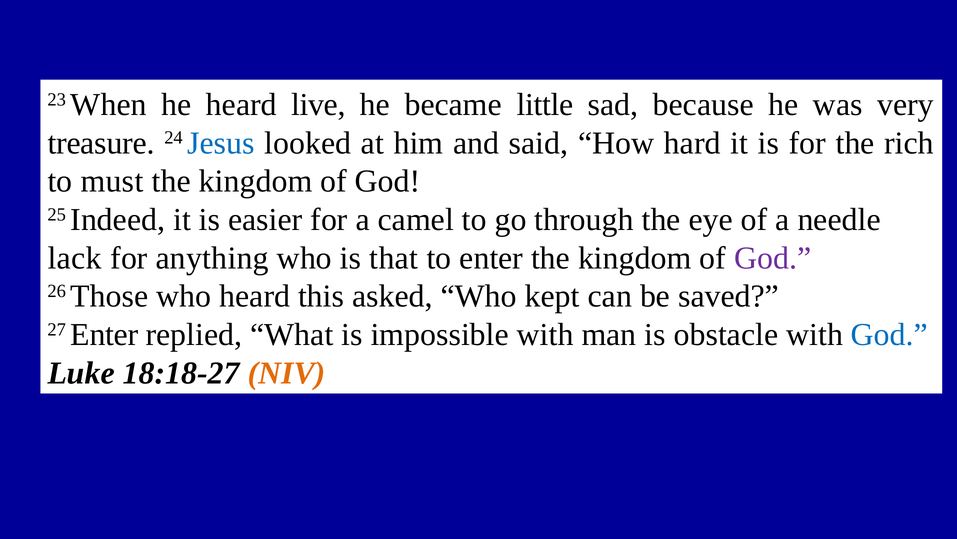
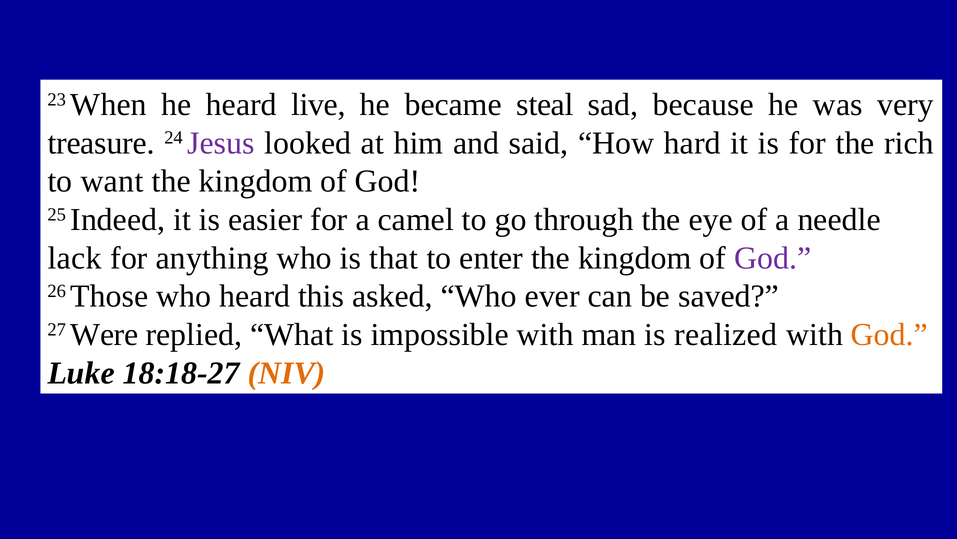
little: little -> steal (545, 105)
Jesus colour: blue -> purple (221, 143)
must: must -> want (112, 181)
kept: kept -> ever (552, 296)
27 Enter: Enter -> Were (104, 334)
obstacle: obstacle -> realized (726, 334)
God colour: blue -> orange (889, 334)
